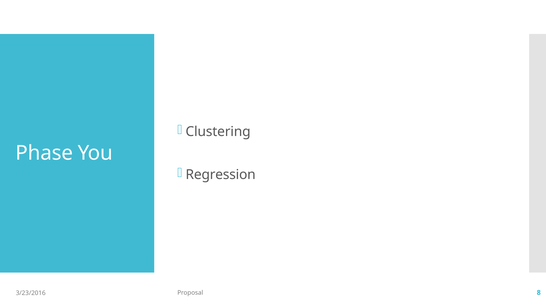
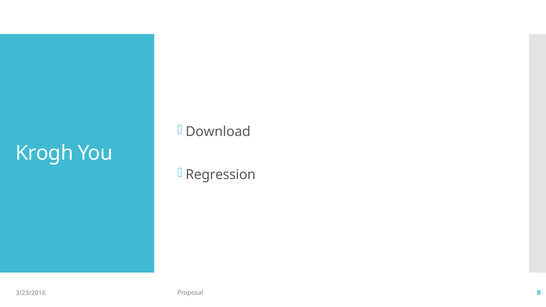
Clustering: Clustering -> Download (218, 132)
Phase: Phase -> Krogh (44, 153)
